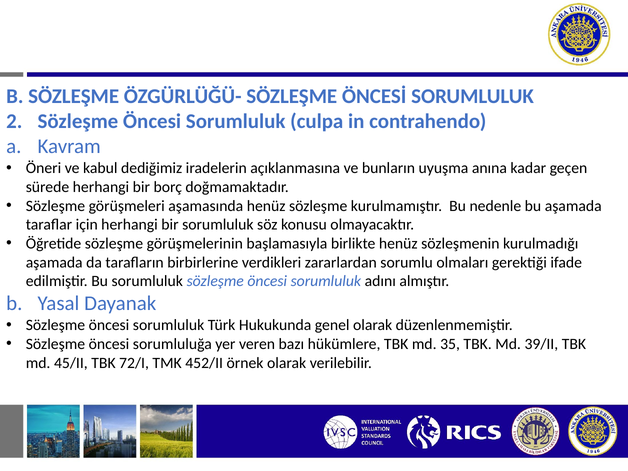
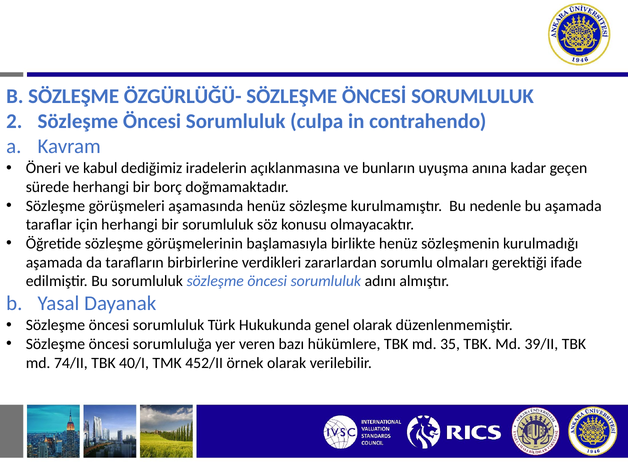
45/II: 45/II -> 74/II (71, 363)
72/I: 72/I -> 40/I (134, 363)
